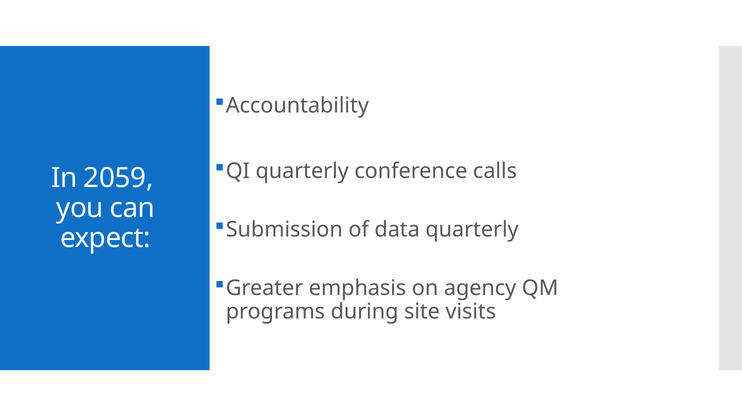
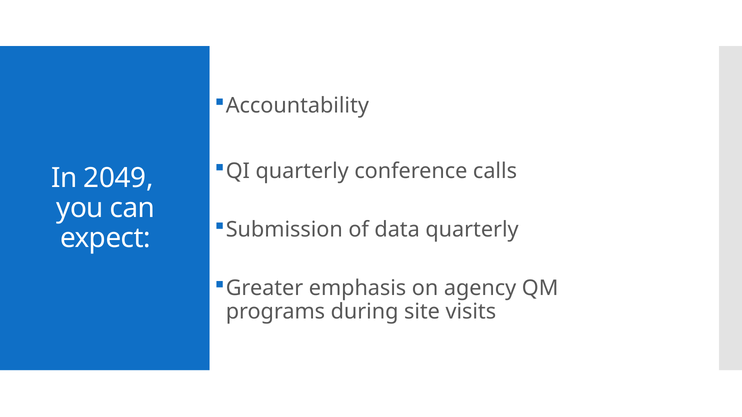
2059: 2059 -> 2049 (118, 178)
